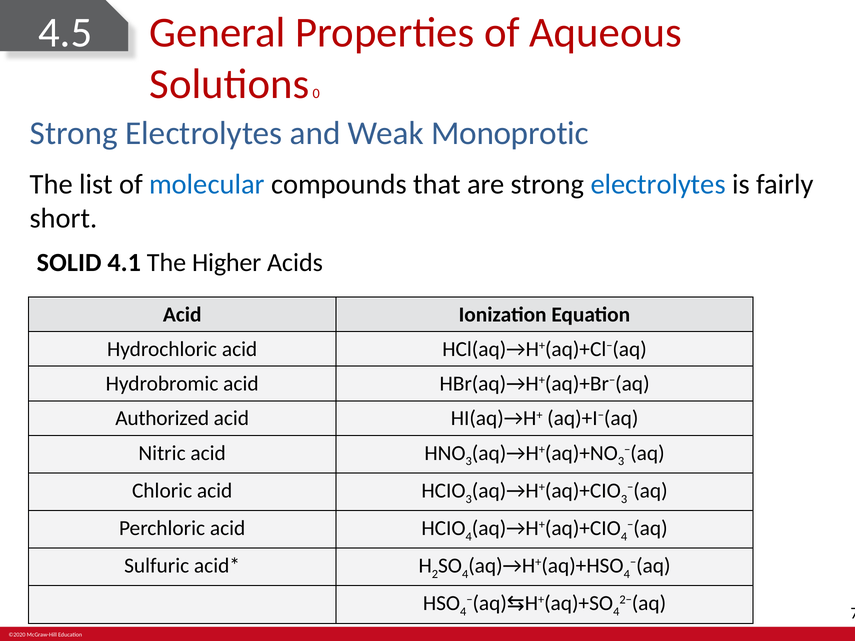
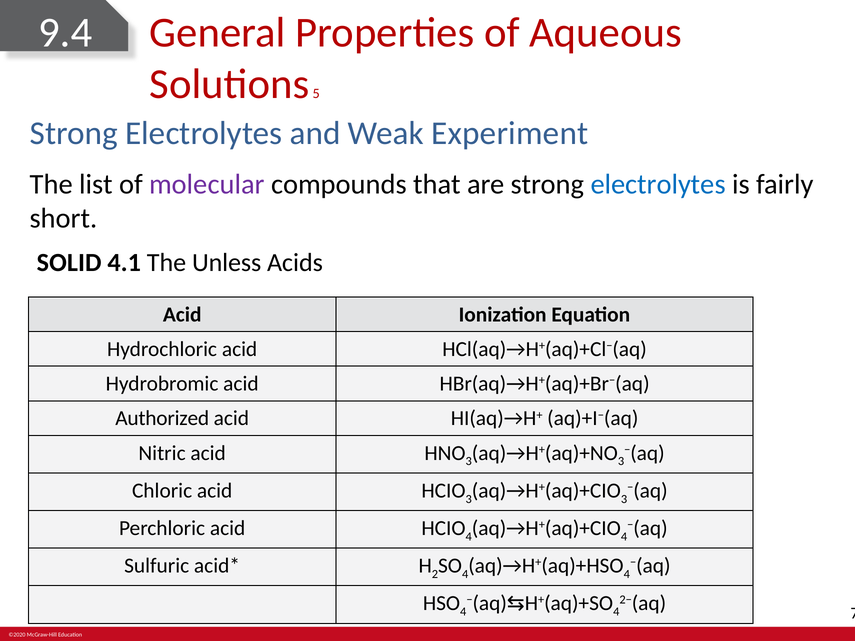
4.5: 4.5 -> 9.4 (65, 33)
0: 0 -> 5 (316, 94)
Monoprotic: Monoprotic -> Experiment (510, 133)
molecular colour: blue -> purple (207, 184)
Higher: Higher -> Unless (227, 263)
